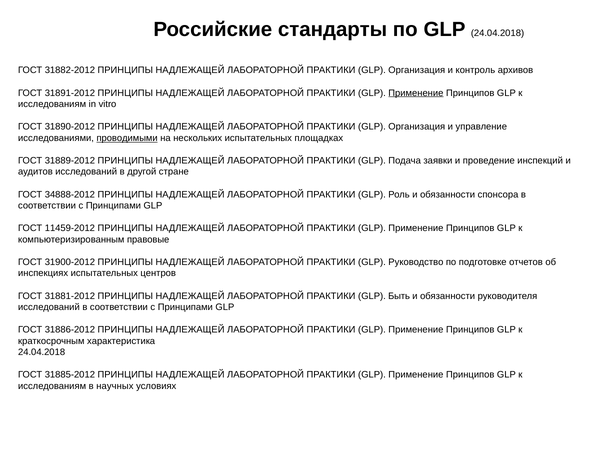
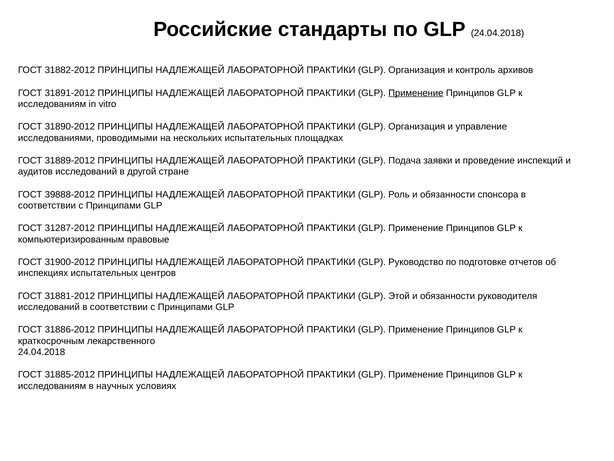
проводимыми underline: present -> none (127, 138)
34888-2012: 34888-2012 -> 39888-2012 (70, 194)
11459-2012: 11459-2012 -> 31287-2012 (70, 228)
Быть: Быть -> Этой (399, 296)
характеристика: характеристика -> лекарственного (121, 341)
